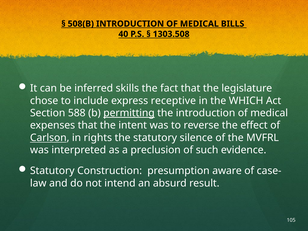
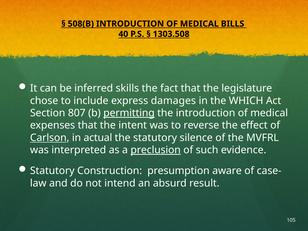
receptive: receptive -> damages (173, 101)
588: 588 -> 807 (77, 113)
rights: rights -> actual (98, 138)
preclusion underline: none -> present (156, 150)
